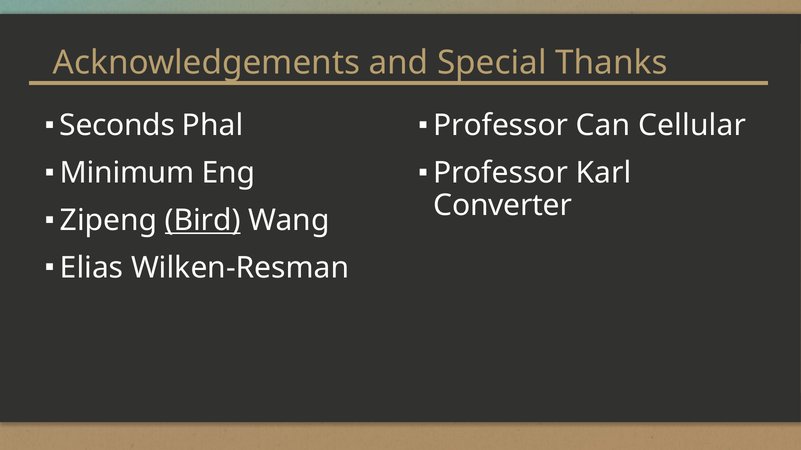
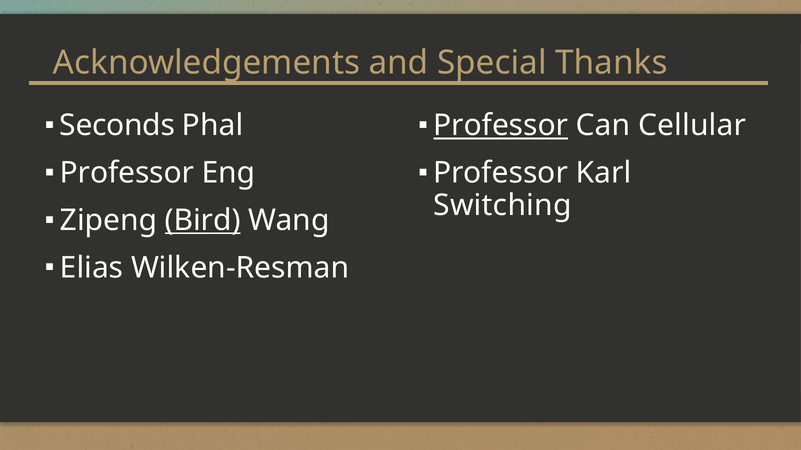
Professor underline: none -> present (501, 126)
Minimum: Minimum -> Professor (127, 173)
Converter: Converter -> Switching (502, 206)
